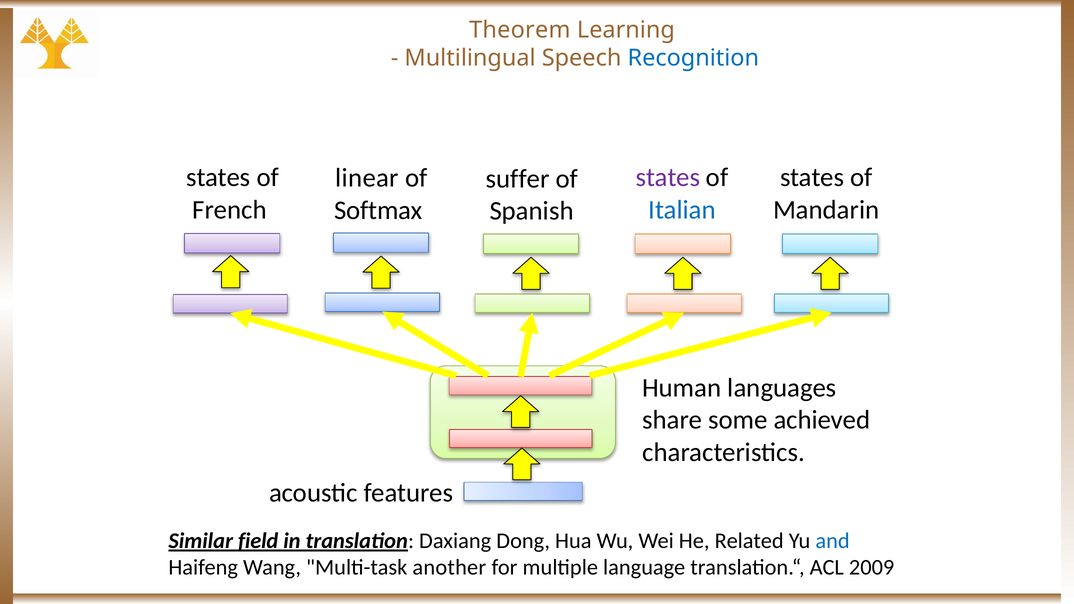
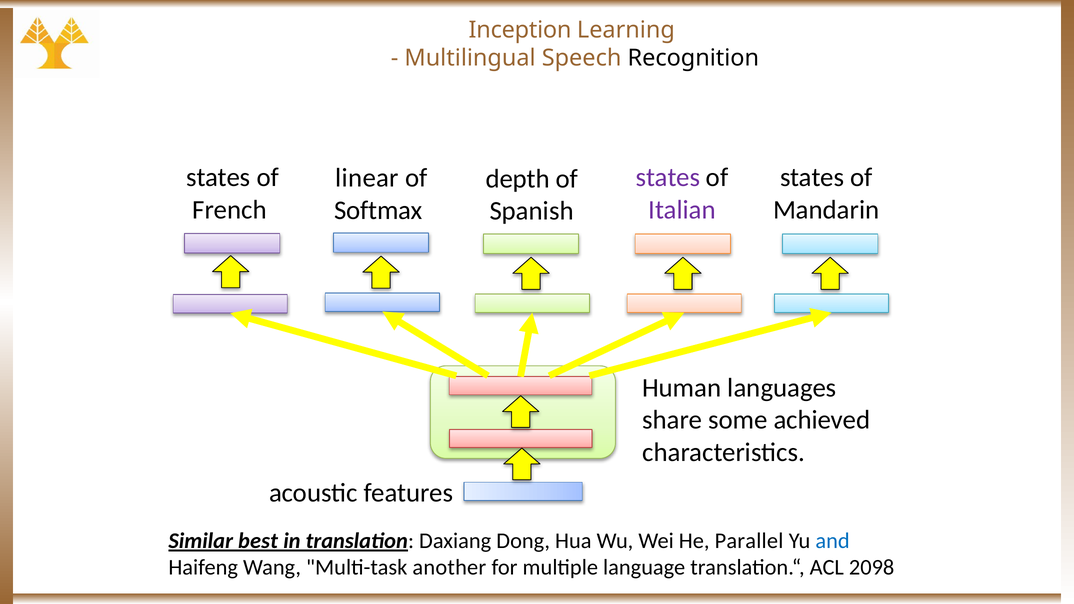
Theorem: Theorem -> Inception (520, 30)
Recognition colour: blue -> black (693, 58)
suffer: suffer -> depth (518, 179)
Italian colour: blue -> purple (682, 210)
field: field -> best (258, 541)
Related: Related -> Parallel (749, 541)
2009: 2009 -> 2098 (872, 568)
